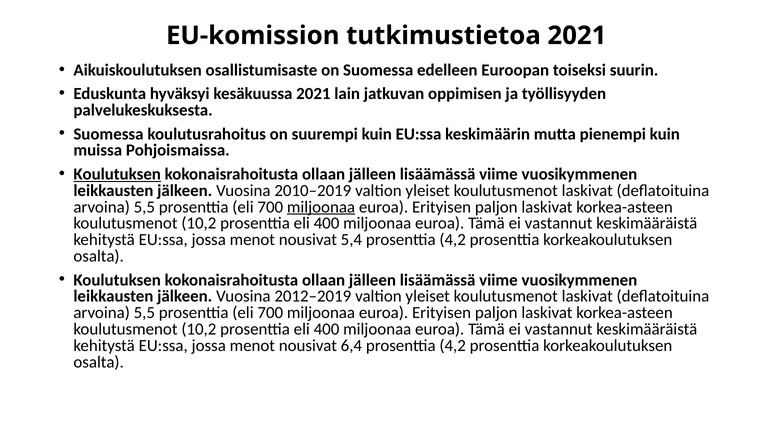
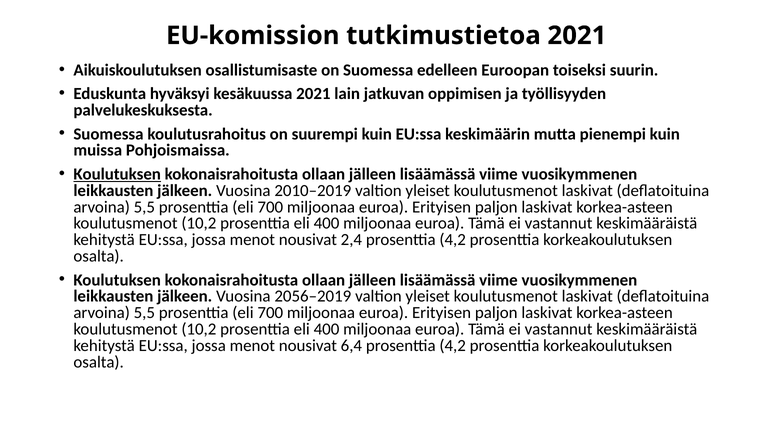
miljoonaa underline: present -> none (321, 207)
5,4: 5,4 -> 2,4 (351, 240)
2012–2019: 2012–2019 -> 2056–2019 (313, 296)
